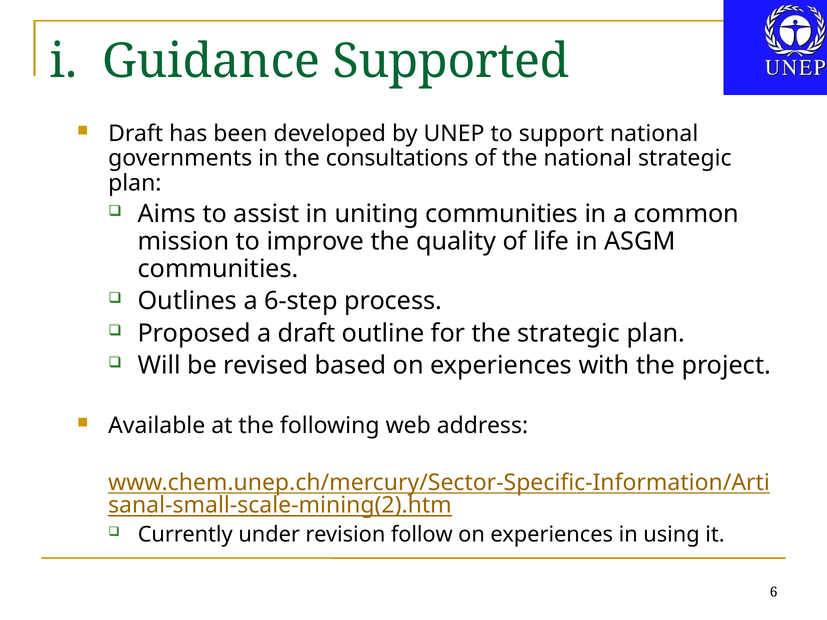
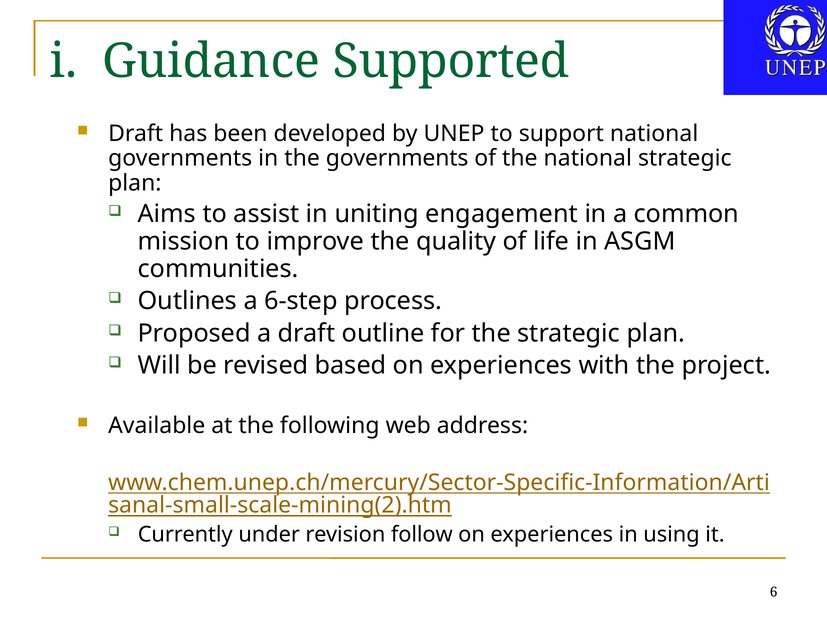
the consultations: consultations -> governments (397, 158)
uniting communities: communities -> engagement (502, 214)
